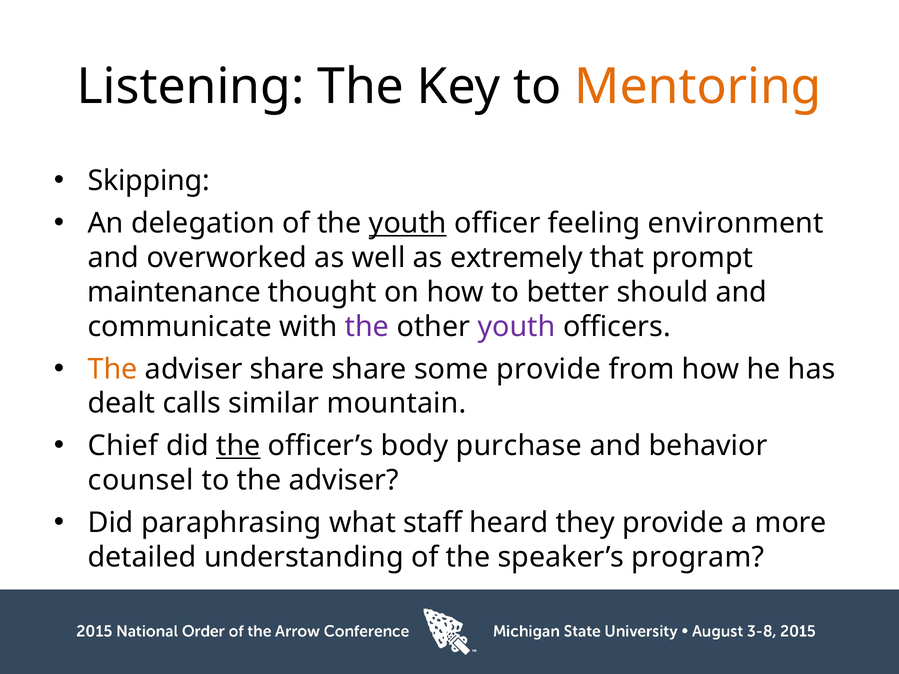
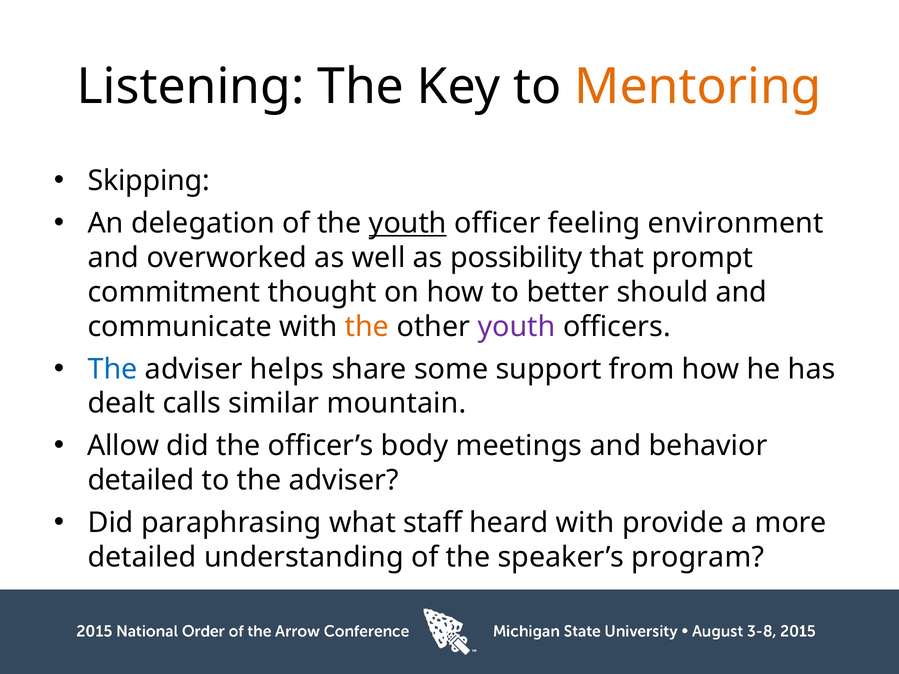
extremely: extremely -> possibility (516, 258)
maintenance: maintenance -> commitment (174, 292)
the colour: purple -> orange (367, 327)
The colour: orange -> blue (113, 369)
adviser share: share -> helps (287, 369)
some provide: provide -> support (549, 369)
Chief: Chief -> Allow (123, 446)
the underline: present -> none (238, 446)
purchase: purchase -> meetings (519, 446)
counsel: counsel -> detailed (141, 481)
heard they: they -> with (585, 523)
